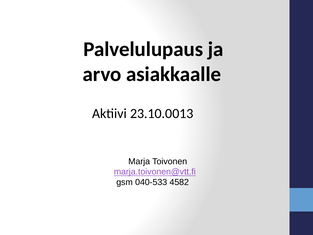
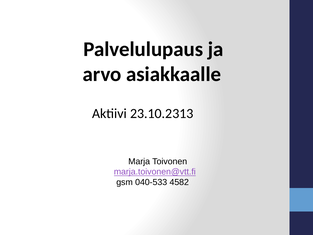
23.10.0013: 23.10.0013 -> 23.10.2313 (162, 113)
